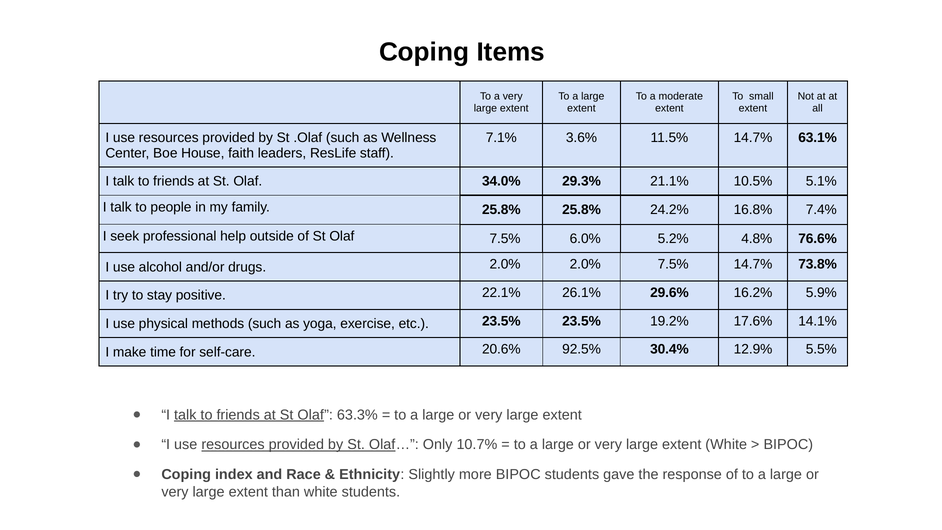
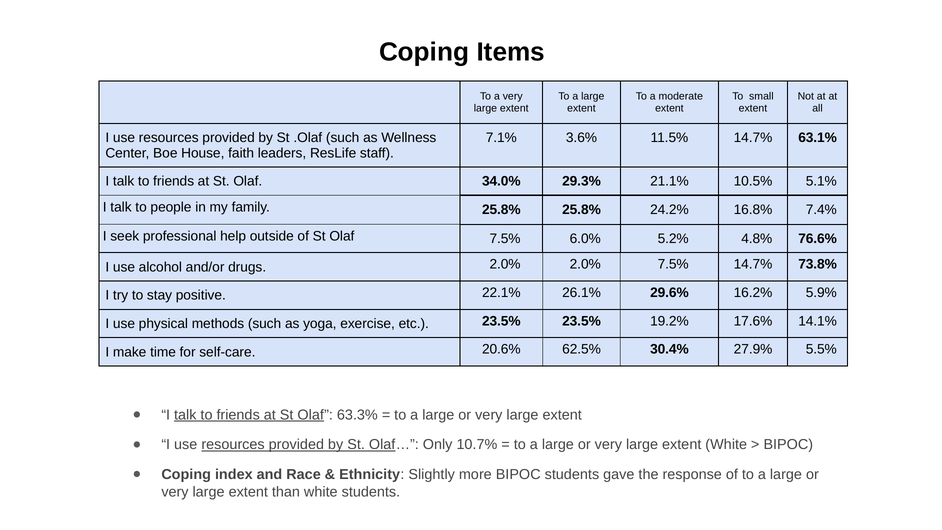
92.5%: 92.5% -> 62.5% (582, 349)
12.9%: 12.9% -> 27.9% (753, 349)
